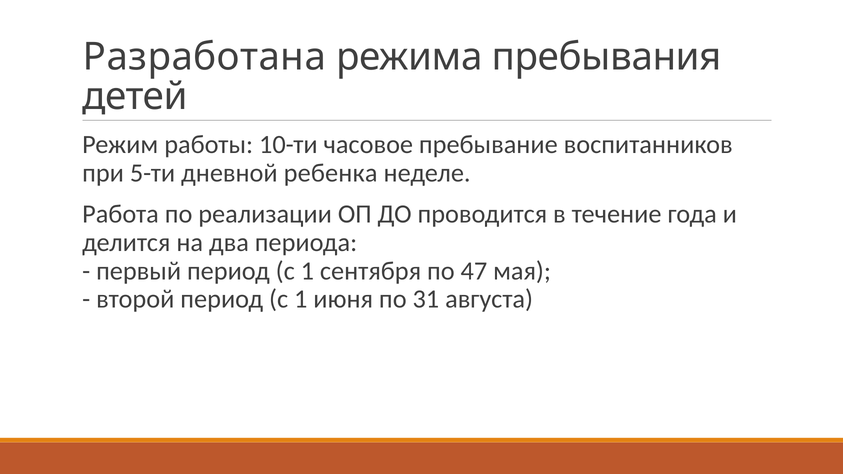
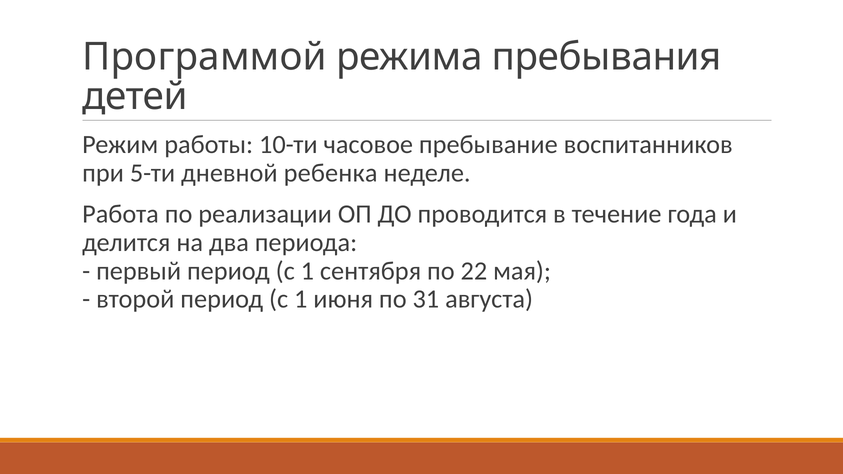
Разработана: Разработана -> Программой (205, 57)
47: 47 -> 22 (474, 271)
